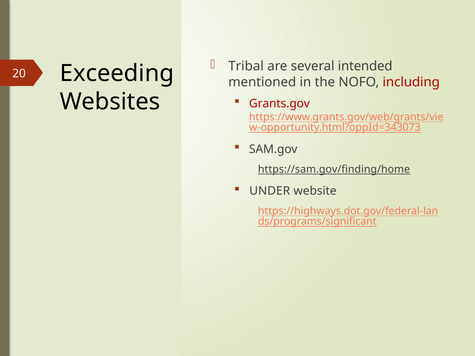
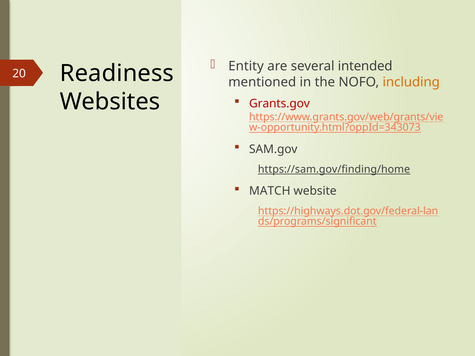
Tribal: Tribal -> Entity (246, 66)
Exceeding: Exceeding -> Readiness (117, 73)
including colour: red -> orange (411, 82)
UNDER: UNDER -> MATCH (270, 191)
